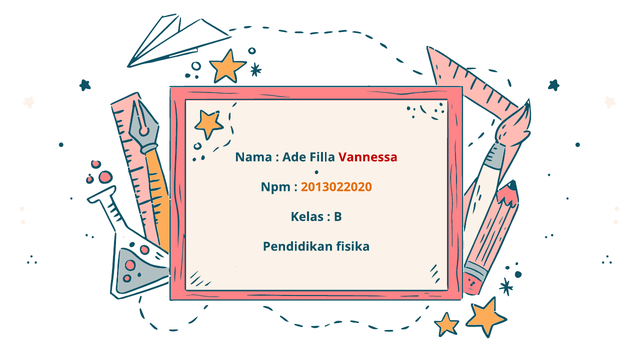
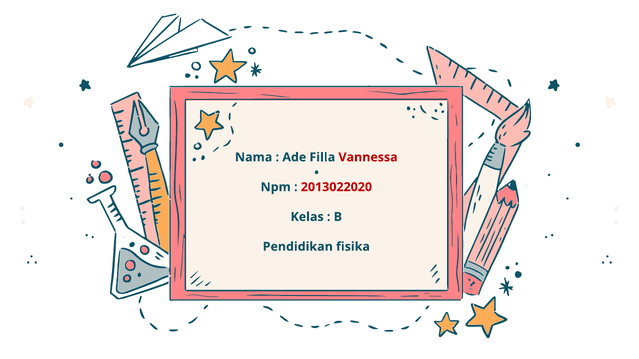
2013022020 colour: orange -> red (336, 187)
